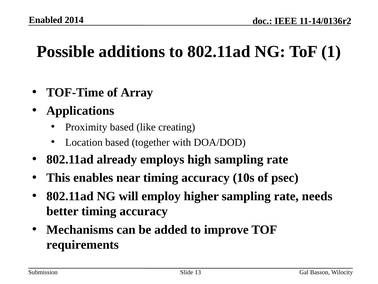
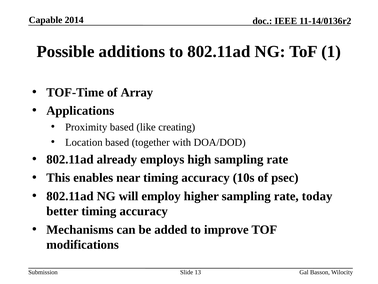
Enabled: Enabled -> Capable (46, 20)
needs: needs -> today (317, 196)
requirements: requirements -> modifications (83, 244)
